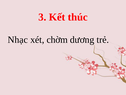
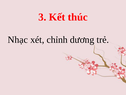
chờm: chờm -> chỉnh (57, 40)
